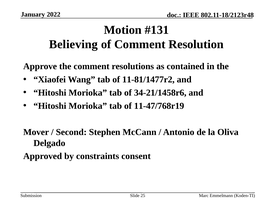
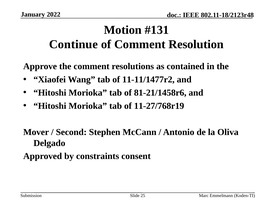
Believing: Believing -> Continue (73, 45)
11-81/1477r2: 11-81/1477r2 -> 11-11/1477r2 (148, 80)
34-21/1458r6: 34-21/1458r6 -> 81-21/1458r6 (160, 93)
11-47/768r19: 11-47/768r19 -> 11-27/768r19 (159, 106)
